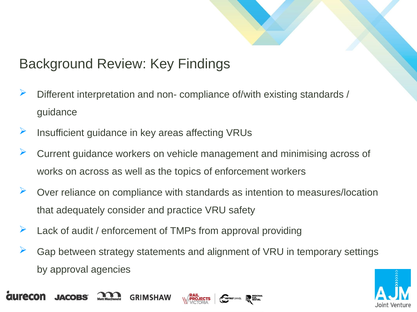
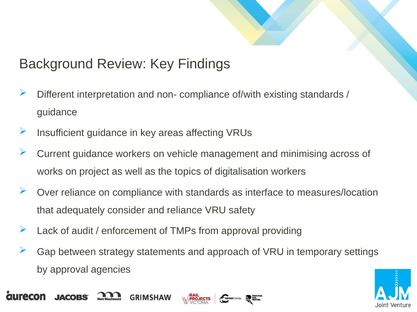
on across: across -> project (94, 172)
of enforcement: enforcement -> digitalisation (242, 172)
intention: intention -> interface (264, 193)
and practice: practice -> reliance (185, 211)
alignment: alignment -> approach (228, 252)
